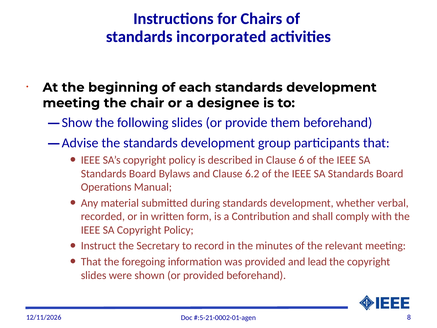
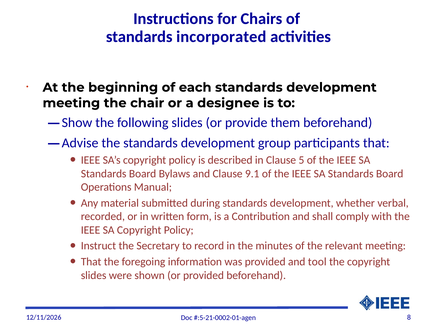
6: 6 -> 5 (301, 160)
6.2: 6.2 -> 9.1 (252, 173)
lead: lead -> tool (317, 262)
